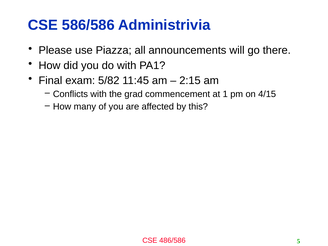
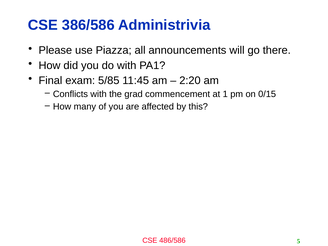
586/586: 586/586 -> 386/586 (88, 25)
5/82: 5/82 -> 5/85 (109, 80)
2:15: 2:15 -> 2:20 (190, 80)
4/15: 4/15 -> 0/15 (267, 94)
